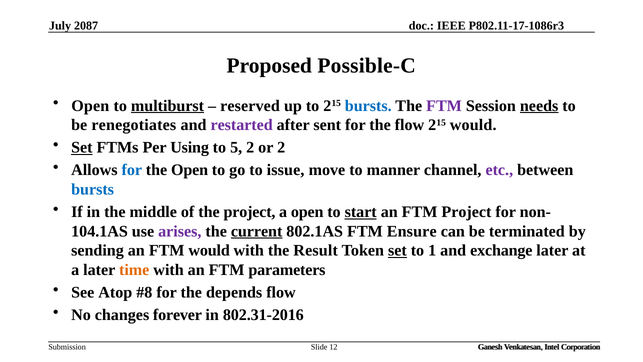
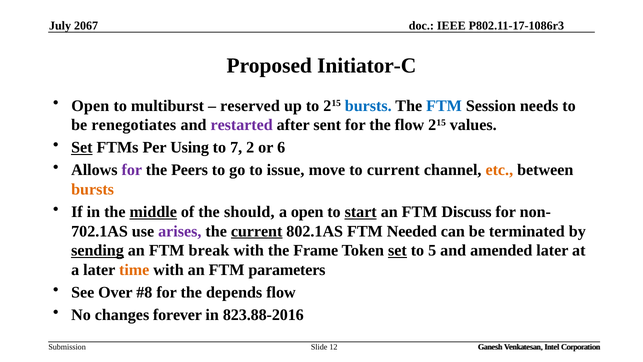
2087: 2087 -> 2067 (86, 26)
Possible-C: Possible-C -> Initiator-C (367, 66)
multiburst underline: present -> none (168, 106)
FTM colour: purple -> blue (444, 106)
needs underline: present -> none (539, 106)
215 would: would -> values (473, 125)
5: 5 -> 7 (236, 147)
or 2: 2 -> 6 (281, 147)
for colour: blue -> purple (132, 170)
the Open: Open -> Peers (190, 170)
to manner: manner -> current (393, 170)
etc colour: purple -> orange (499, 170)
bursts colour: blue -> orange (93, 189)
middle underline: none -> present (153, 212)
the project: project -> should (249, 212)
FTM Project: Project -> Discuss (467, 212)
104.1AS: 104.1AS -> 702.1AS (100, 231)
Ensure: Ensure -> Needed (412, 231)
sending underline: none -> present (97, 250)
FTM would: would -> break (209, 250)
Result: Result -> Frame (316, 250)
1: 1 -> 5 (432, 250)
exchange: exchange -> amended (501, 250)
Atop: Atop -> Over (115, 292)
802.31-2016: 802.31-2016 -> 823.88-2016 (263, 315)
